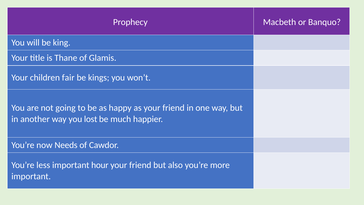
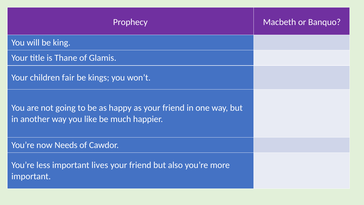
lost: lost -> like (91, 119)
hour: hour -> lives (100, 165)
